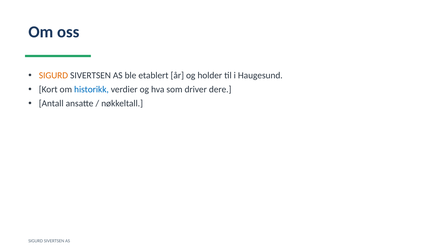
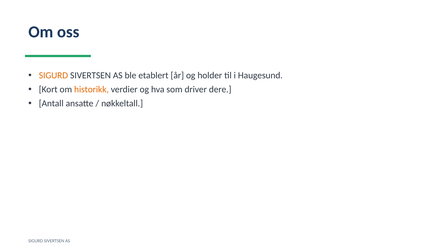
historikk colour: blue -> orange (91, 89)
